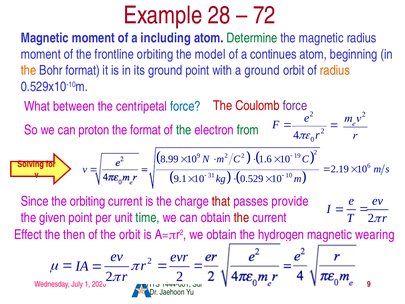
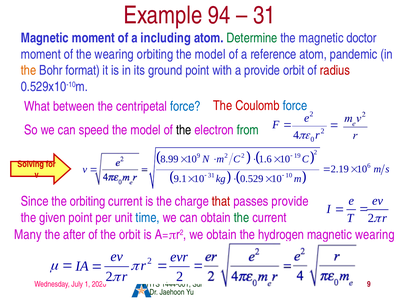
28: 28 -> 94 (219, 15)
72: 72 -> 31 (264, 15)
magnetic radius: radius -> doctor (362, 38)
the frontline: frontline -> wearing (114, 54)
continues: continues -> reference (273, 54)
beginning: beginning -> pandemic (354, 54)
a ground: ground -> provide (262, 70)
radius colour: orange -> red (335, 70)
force colour: purple -> blue (295, 106)
proton: proton -> speed (94, 130)
format: format -> model (146, 130)
the colour: green -> black (184, 130)
time colour: green -> blue (148, 217)
the colour: red -> green (242, 217)
Effect: Effect -> Many (28, 234)
then: then -> after (74, 234)
